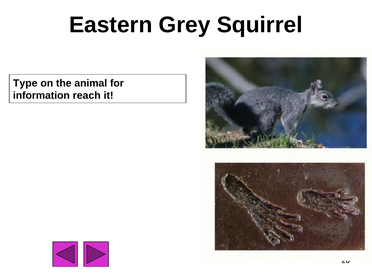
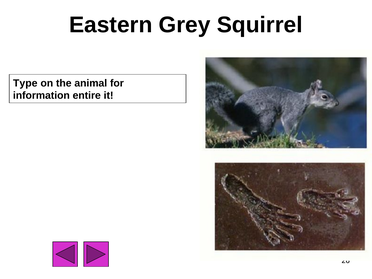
reach: reach -> entire (87, 96)
